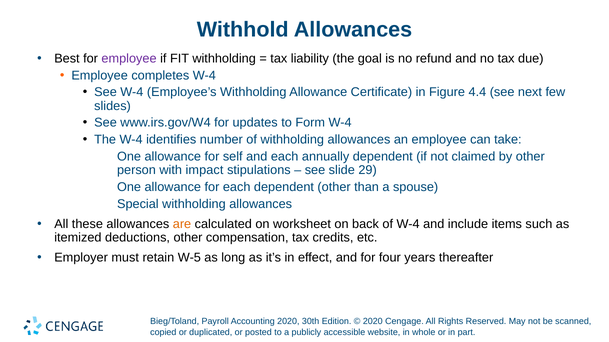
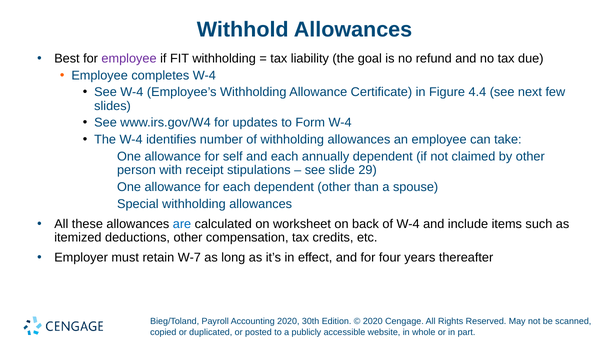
impact: impact -> receipt (205, 170)
are colour: orange -> blue (182, 224)
W-5: W-5 -> W-7 (189, 258)
